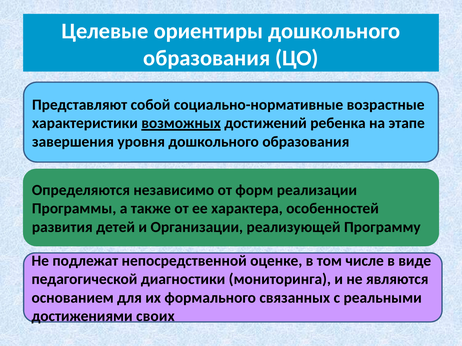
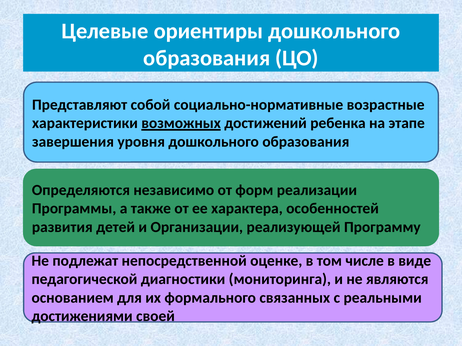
своих: своих -> своей (155, 317)
